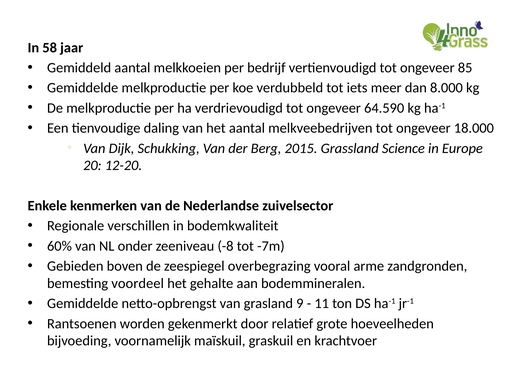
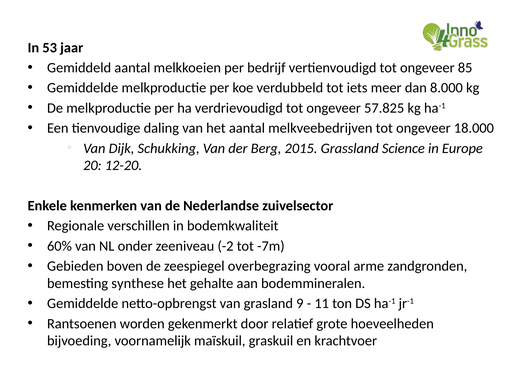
58: 58 -> 53 (50, 48)
64.590: 64.590 -> 57.825 (384, 108)
-8: -8 -> -2 (226, 246)
voordeel: voordeel -> synthese (138, 283)
